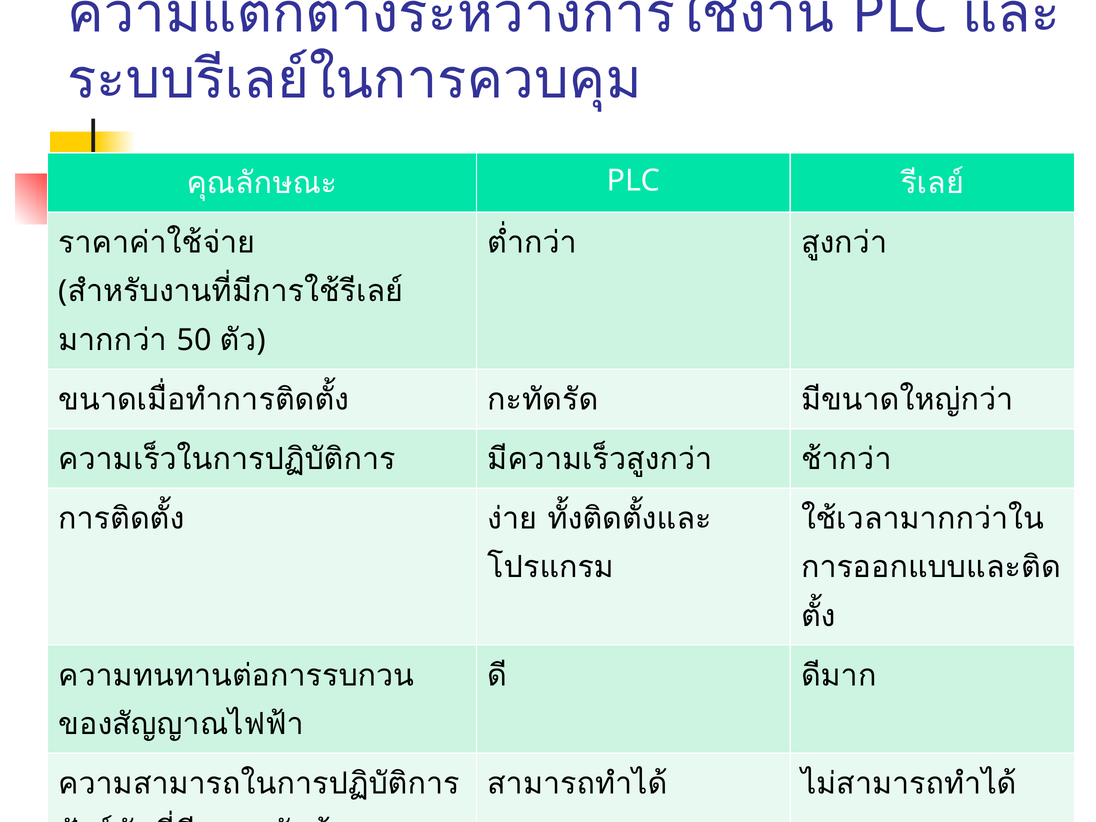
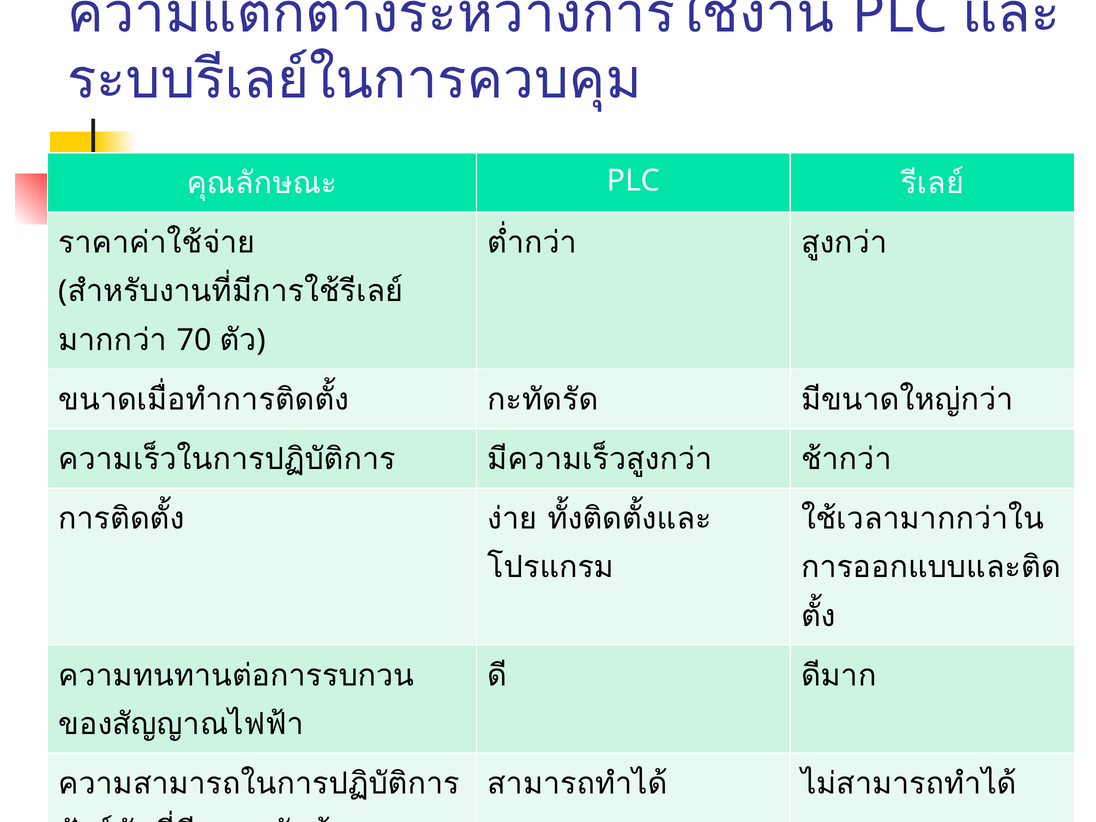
50: 50 -> 70 (194, 340)
